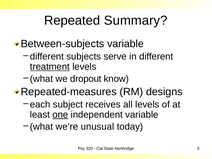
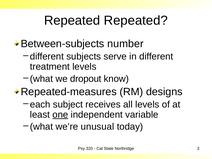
Repeated Summary: Summary -> Repeated (136, 21)
Between-subjects variable: variable -> number (125, 44)
treatment underline: present -> none (50, 67)
